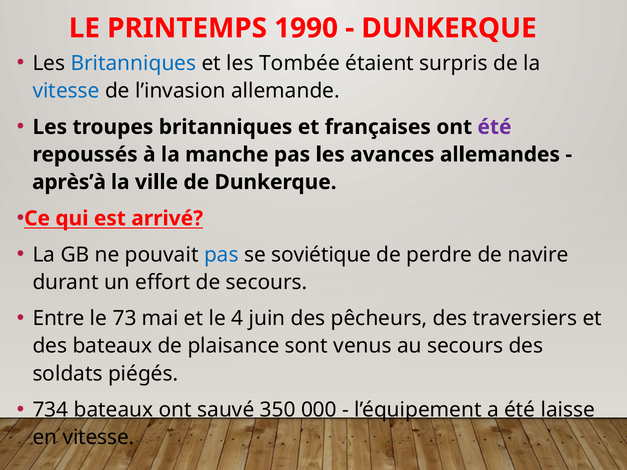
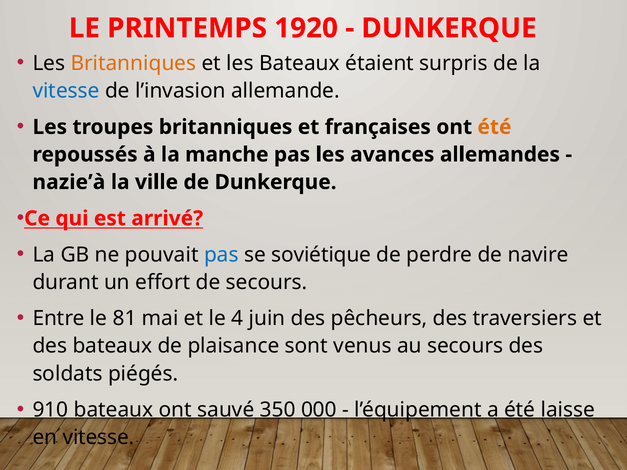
1990: 1990 -> 1920 (306, 28)
Britanniques colour: blue -> orange (133, 63)
les Tombée: Tombée -> Bateaux (299, 63)
été colour: purple -> orange (494, 127)
après’à: après’à -> nazie’à (69, 182)
73: 73 -> 81 (125, 319)
734: 734 -> 910 (50, 410)
